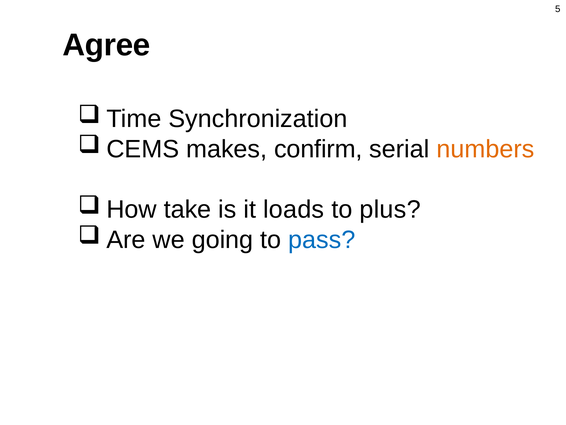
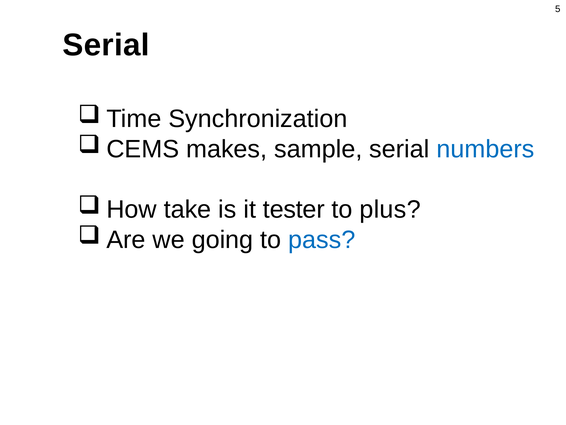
Agree: Agree -> Serial (106, 45)
confirm: confirm -> sample (318, 149)
numbers colour: orange -> blue (485, 149)
loads: loads -> tester (294, 209)
